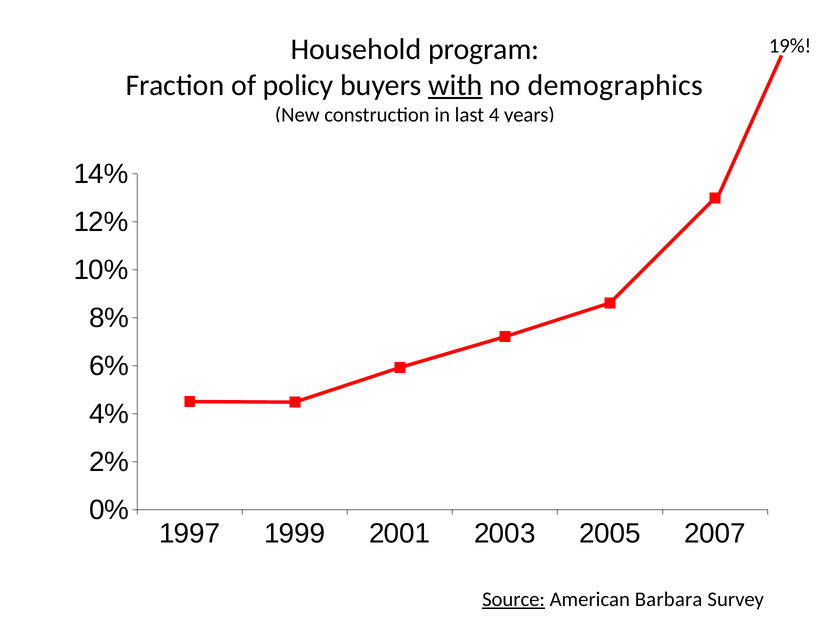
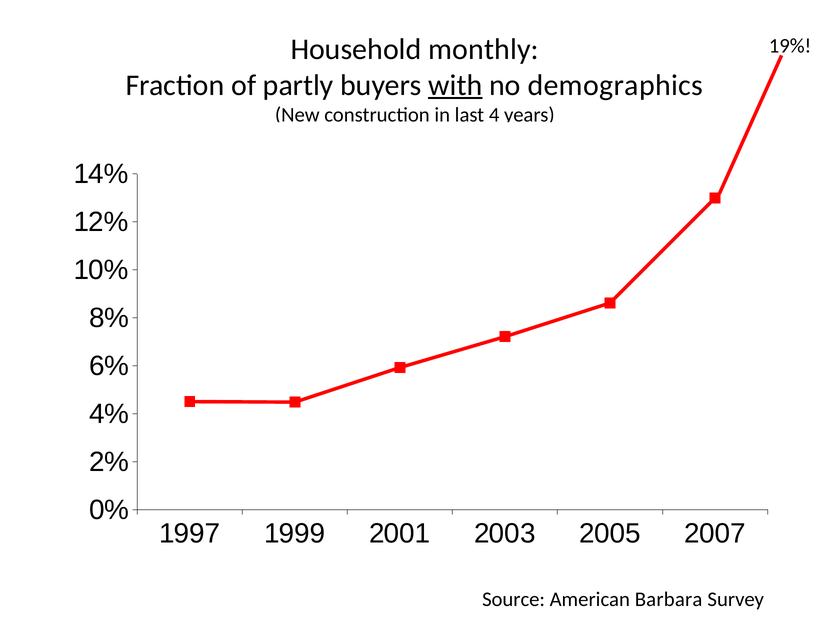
program: program -> monthly (484, 49)
policy: policy -> partly (298, 85)
Source underline: present -> none (514, 599)
